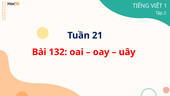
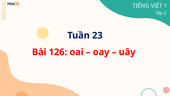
21: 21 -> 23 (97, 35)
132: 132 -> 126 (58, 52)
